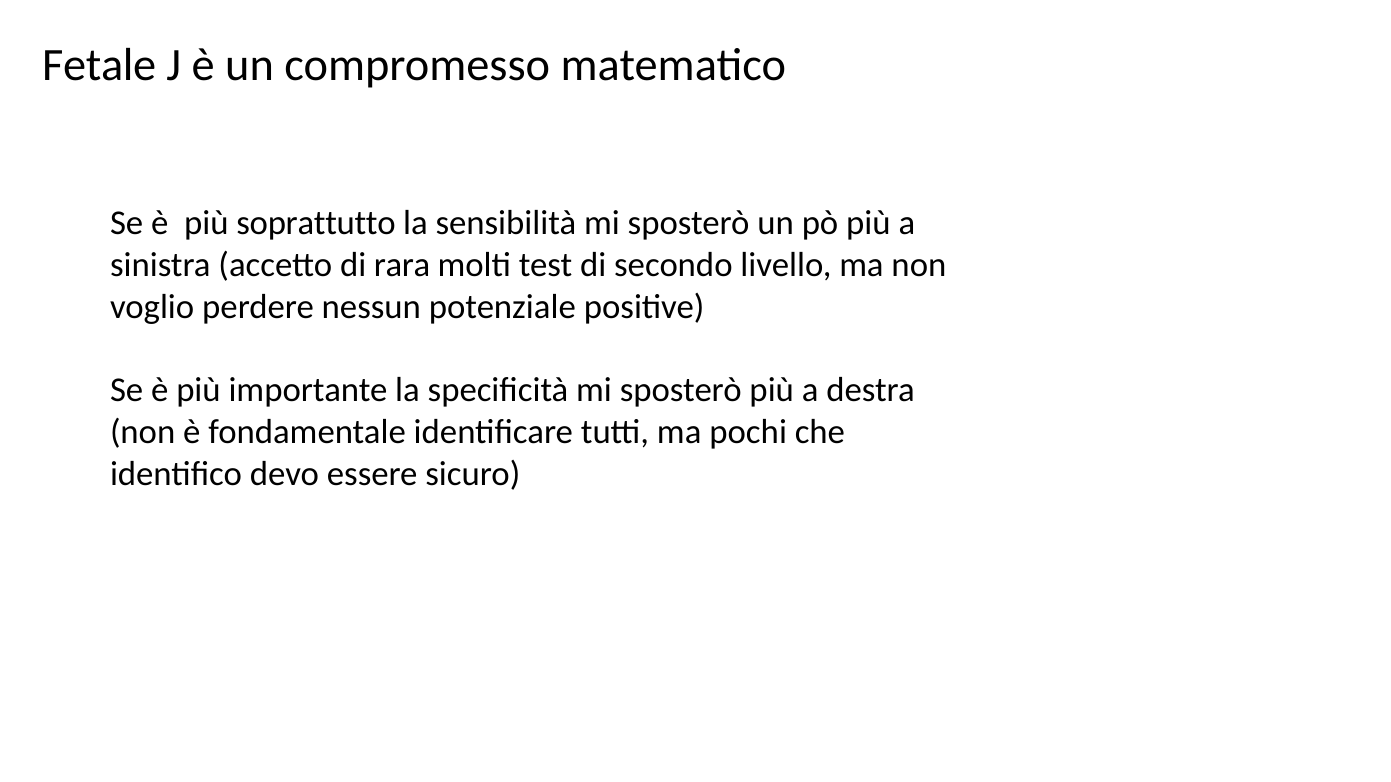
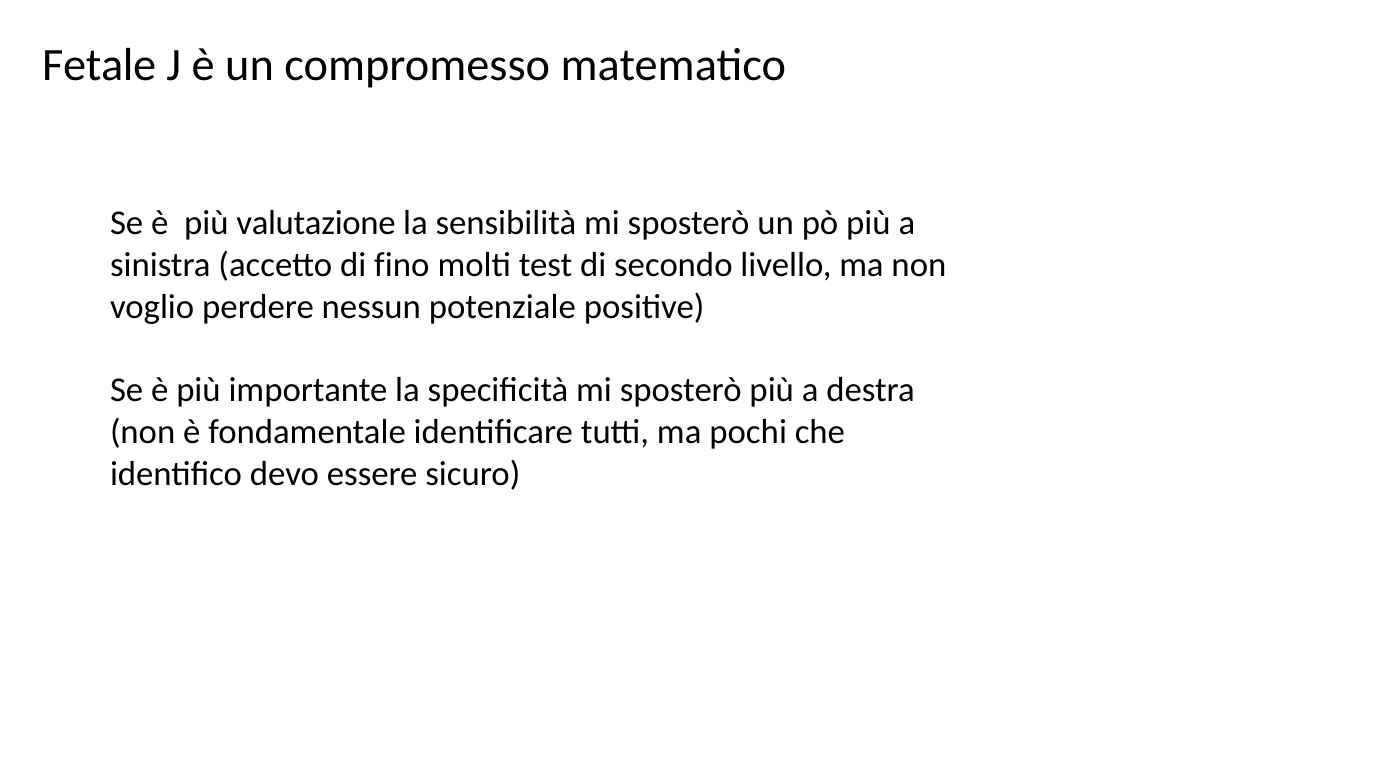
soprattutto: soprattutto -> valutazione (316, 224)
rara: rara -> fino (402, 265)
